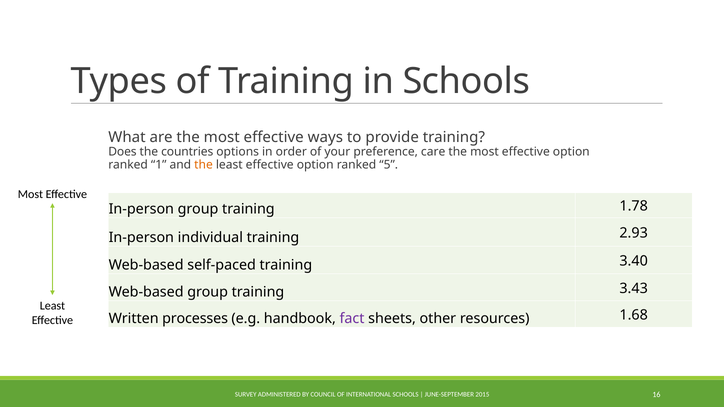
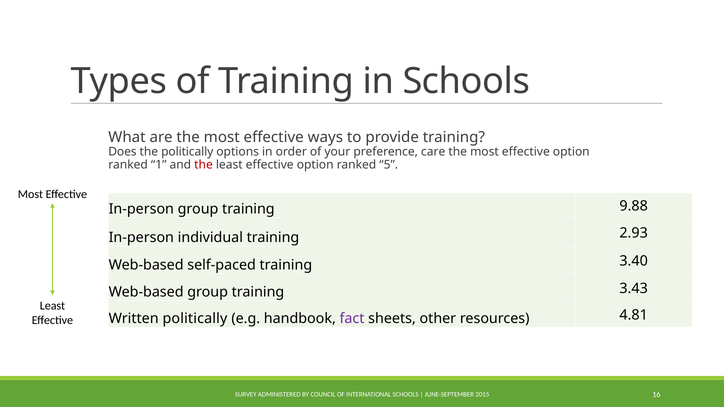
the countries: countries -> politically (187, 152)
the colour: orange -> red (204, 165)
1.78: 1.78 -> 9.88 (634, 206)
Written processes: processes -> politically (195, 319)
1.68: 1.68 -> 4.81 (634, 315)
